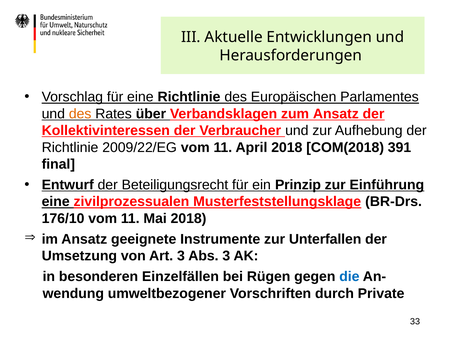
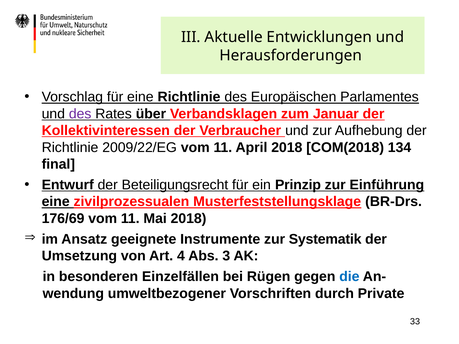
des colour: orange -> purple (80, 114)
zum Ansatz: Ansatz -> Januar (336, 114)
391: 391 -> 134 (399, 148)
176/10: 176/10 -> 176/69 (63, 219)
Unterfallen: Unterfallen -> Systematik (325, 239)
Art 3: 3 -> 4 (181, 256)
